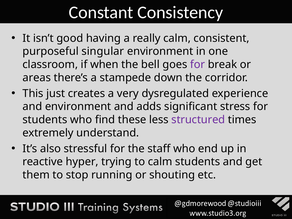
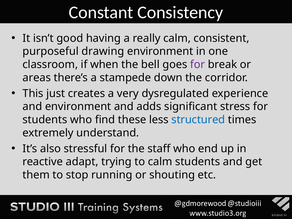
singular: singular -> drawing (103, 51)
structured colour: purple -> blue (198, 120)
hyper: hyper -> adapt (82, 162)
